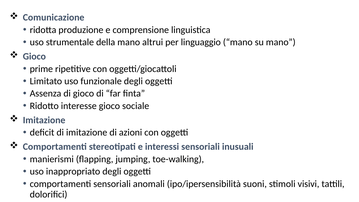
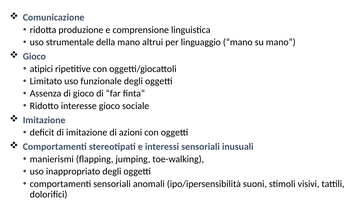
prime: prime -> atipici (41, 69)
